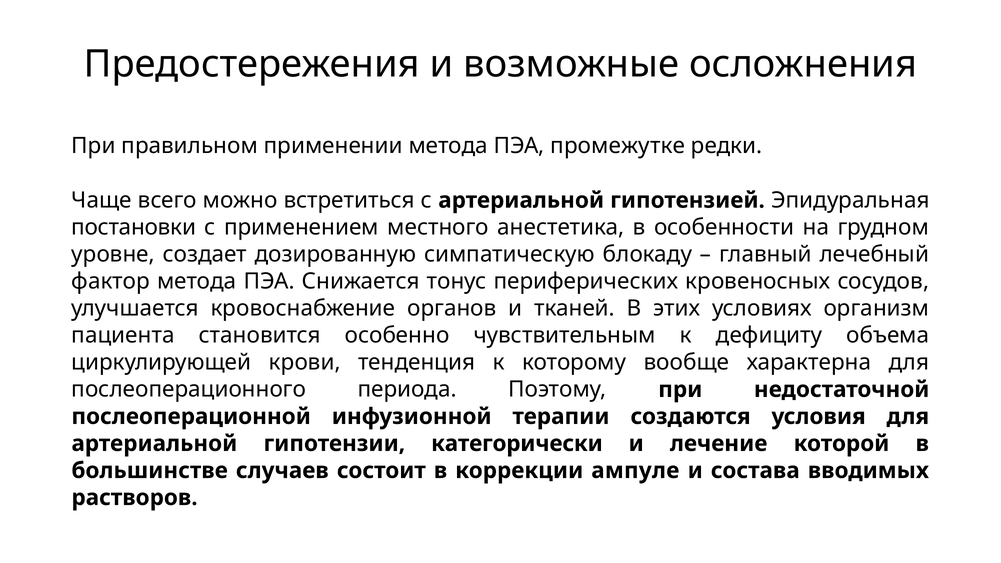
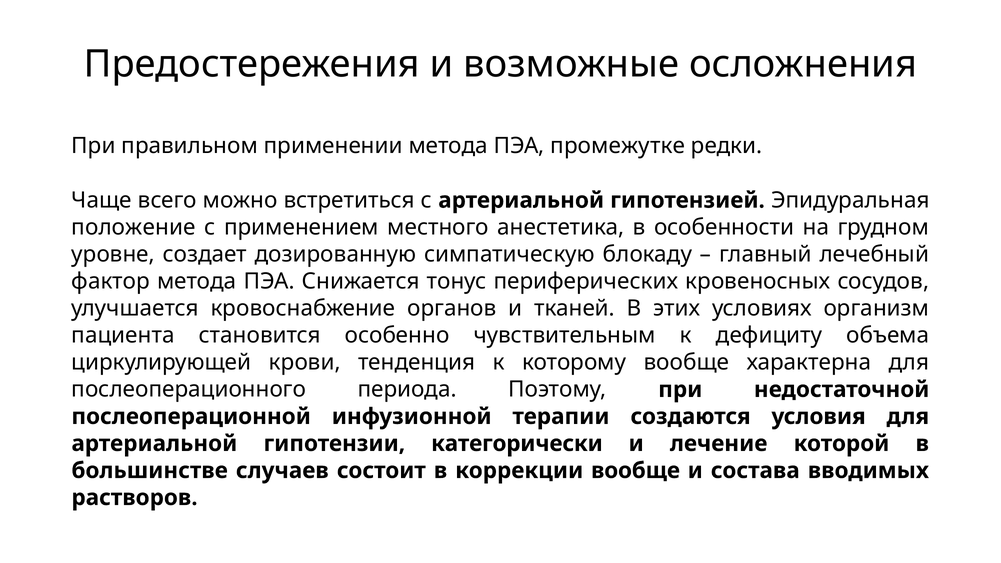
постановки: постановки -> положение (134, 227)
коррекции ампуле: ампуле -> вообще (636, 471)
